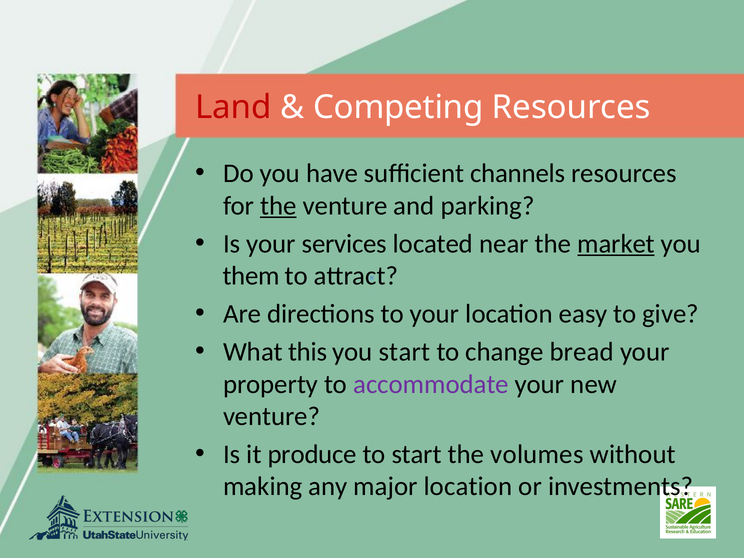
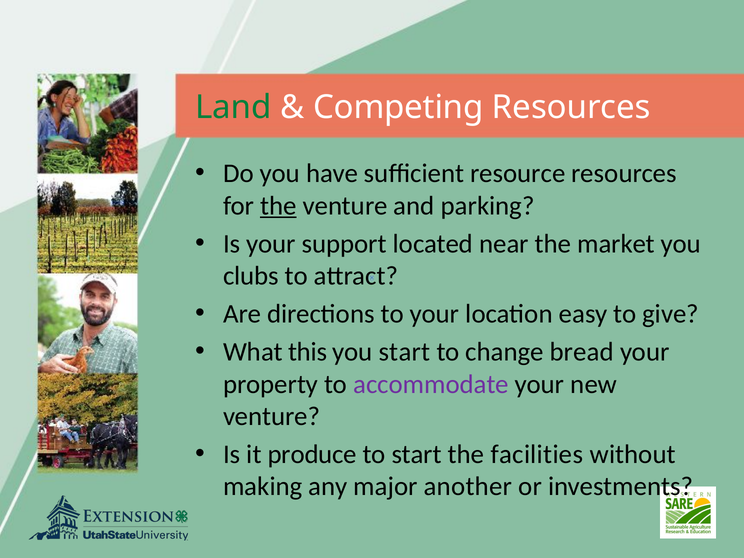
Land colour: red -> green (233, 107)
channels: channels -> resource (518, 173)
services: services -> support (344, 244)
market underline: present -> none (616, 244)
them: them -> clubs (251, 276)
volumes: volumes -> facilities (537, 454)
major location: location -> another (468, 487)
